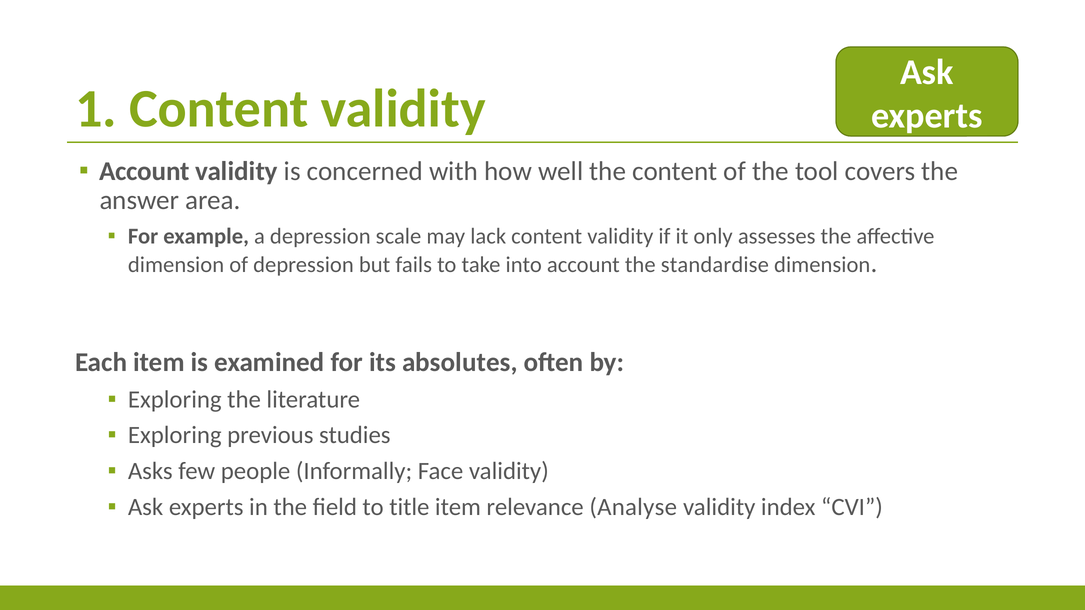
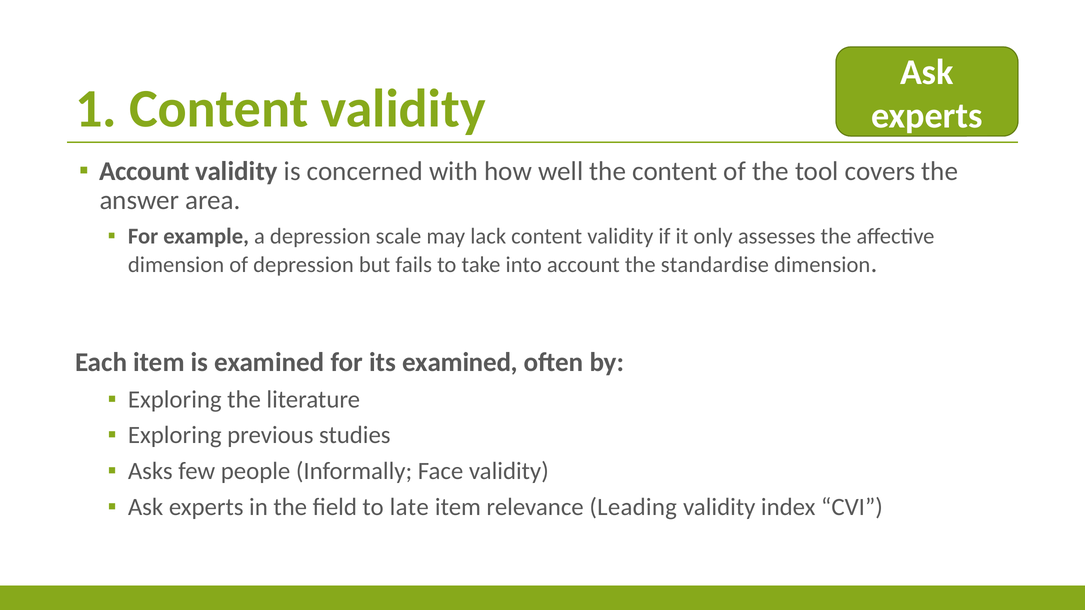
its absolutes: absolutes -> examined (460, 362)
title: title -> late (409, 507)
Analyse: Analyse -> Leading (633, 507)
